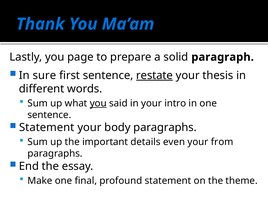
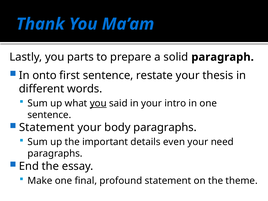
page: page -> parts (80, 57)
sure: sure -> onto (45, 75)
restate underline: present -> none (155, 75)
from: from -> need (222, 142)
